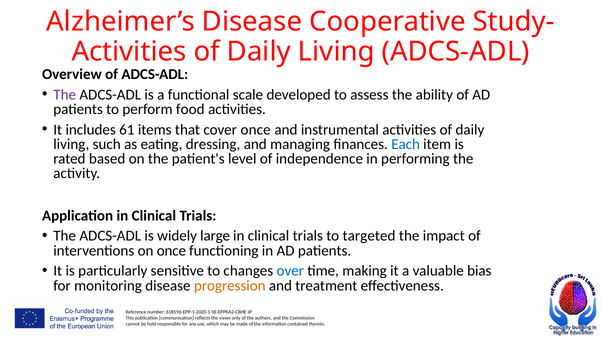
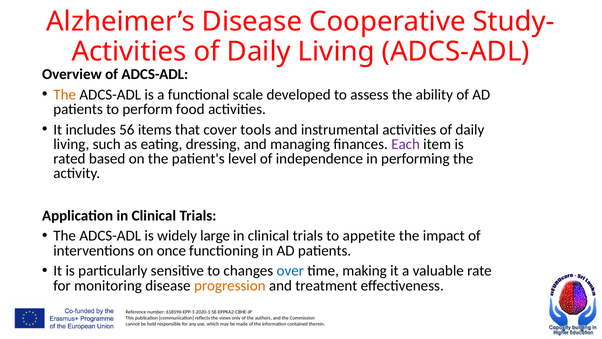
The colour: purple -> orange (65, 95)
61: 61 -> 56 (127, 129)
cover once: once -> tools (256, 129)
Each colour: blue -> purple (406, 144)
targeted: targeted -> appetite (369, 236)
bias: bias -> rate (479, 271)
